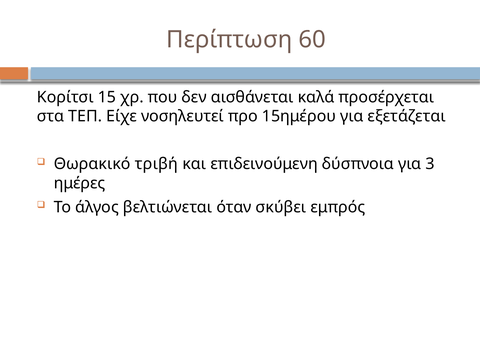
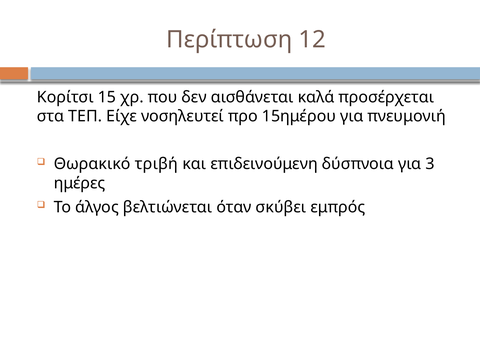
60: 60 -> 12 (312, 40)
εξετάζεται: εξετάζεται -> πνευμονιή (407, 116)
